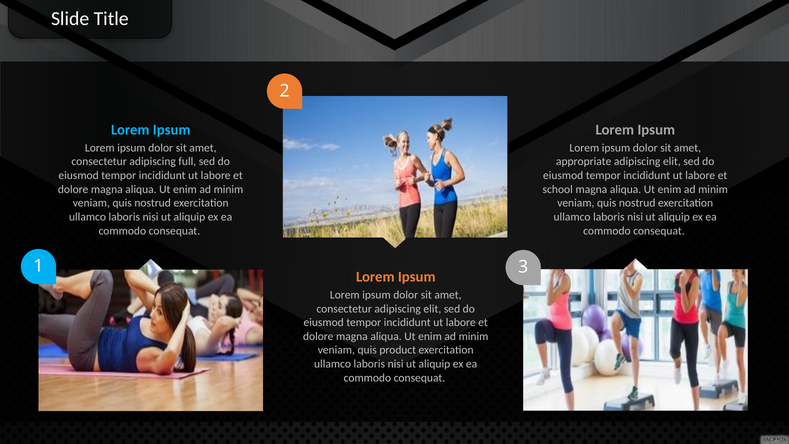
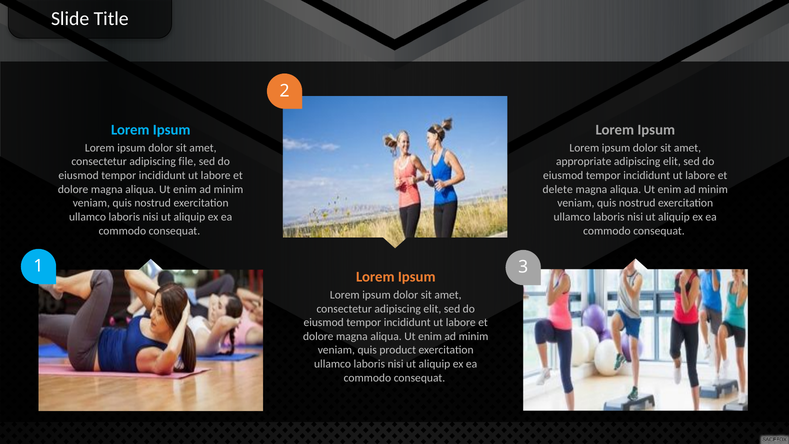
full: full -> file (187, 162)
school: school -> delete (558, 189)
